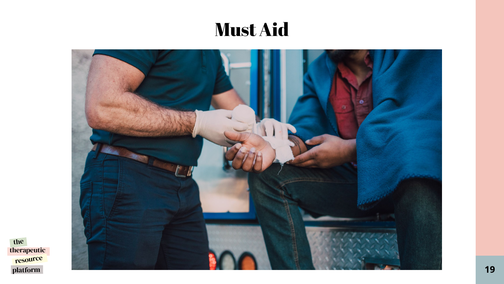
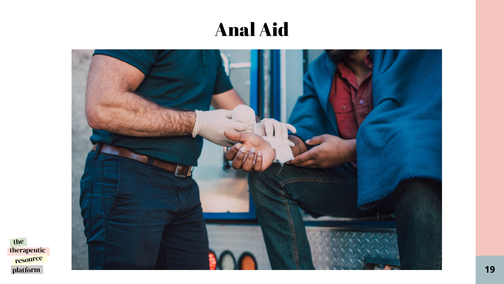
Must: Must -> Anal (235, 30)
